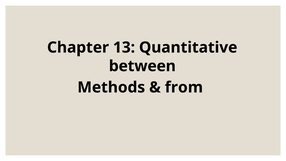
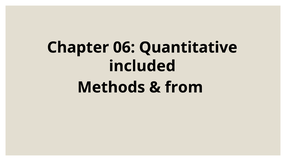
13: 13 -> 06 (124, 47)
between: between -> included (142, 66)
